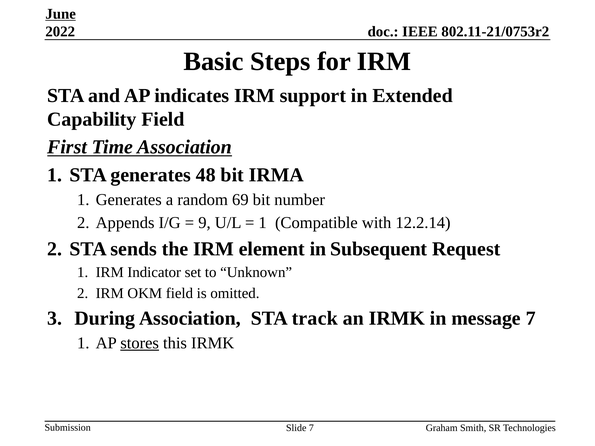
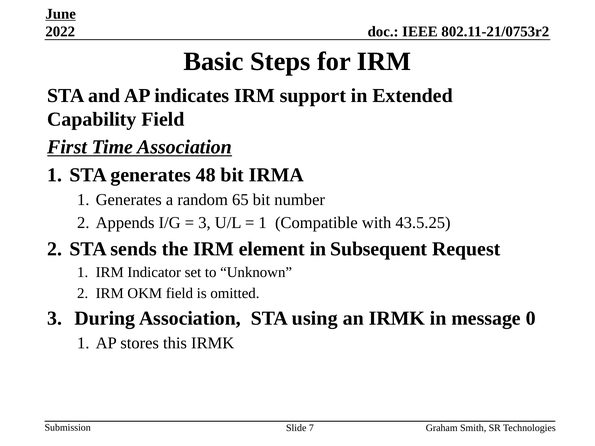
69: 69 -> 65 (240, 200)
9: 9 -> 3 (204, 223)
12.2.14: 12.2.14 -> 43.5.25 (423, 223)
track: track -> using (315, 318)
message 7: 7 -> 0 (531, 318)
stores underline: present -> none (140, 343)
